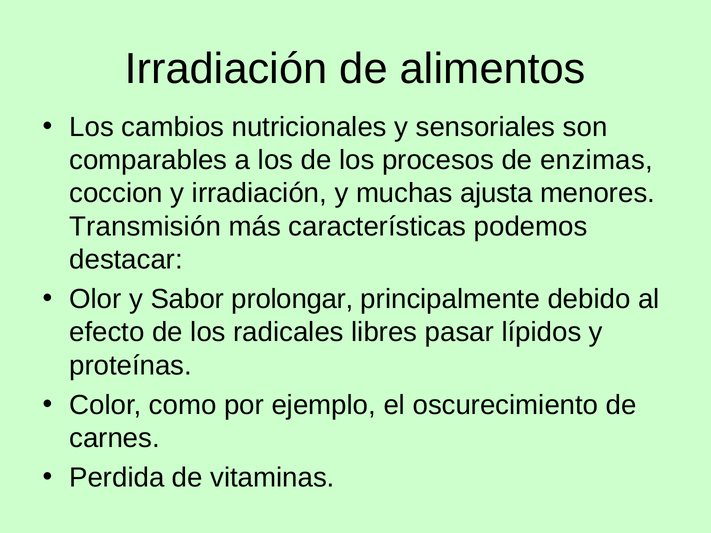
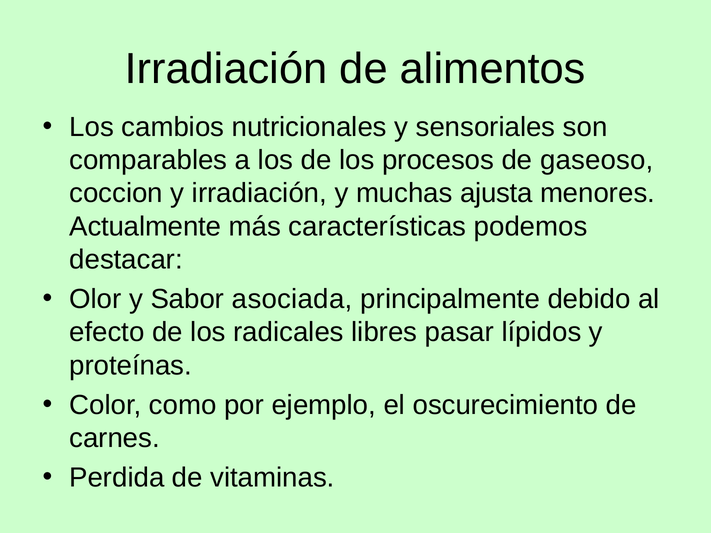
enzimas: enzimas -> gaseoso (597, 160)
Transmisión: Transmisión -> Actualmente (145, 227)
prolongar: prolongar -> asociada (292, 299)
